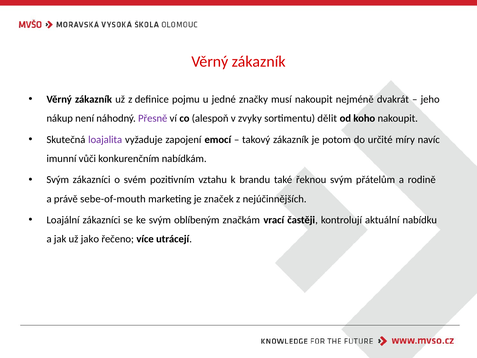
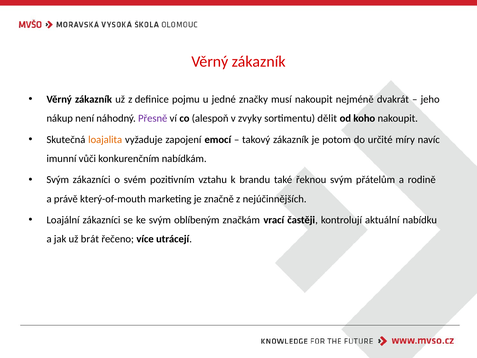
loajalita colour: purple -> orange (105, 139)
sebe-of-mouth: sebe-of-mouth -> který-of-mouth (113, 199)
značek: značek -> značně (219, 199)
jako: jako -> brát (90, 239)
